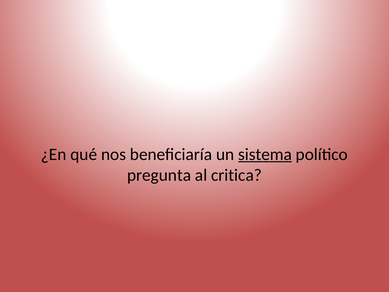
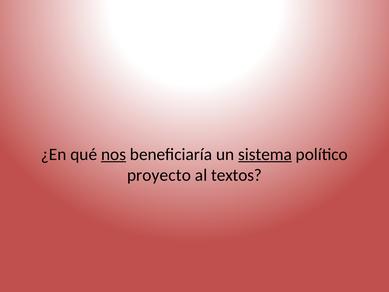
nos underline: none -> present (114, 154)
pregunta: pregunta -> proyecto (159, 175)
critica: critica -> textos (237, 175)
